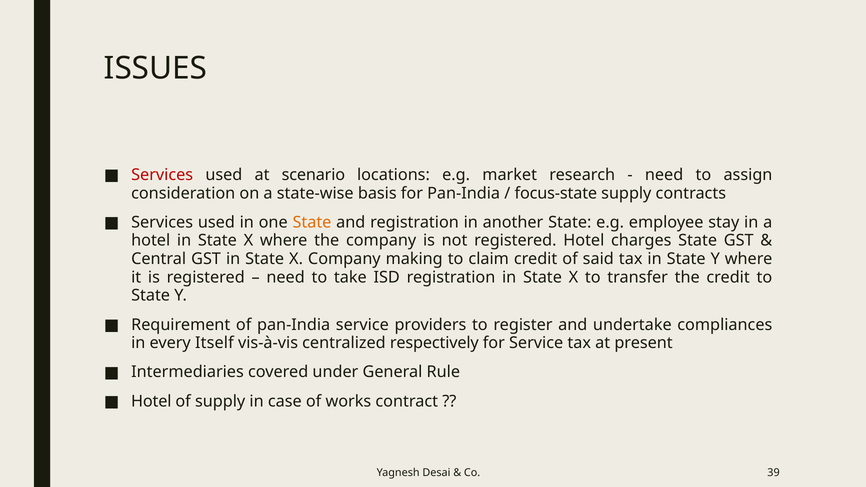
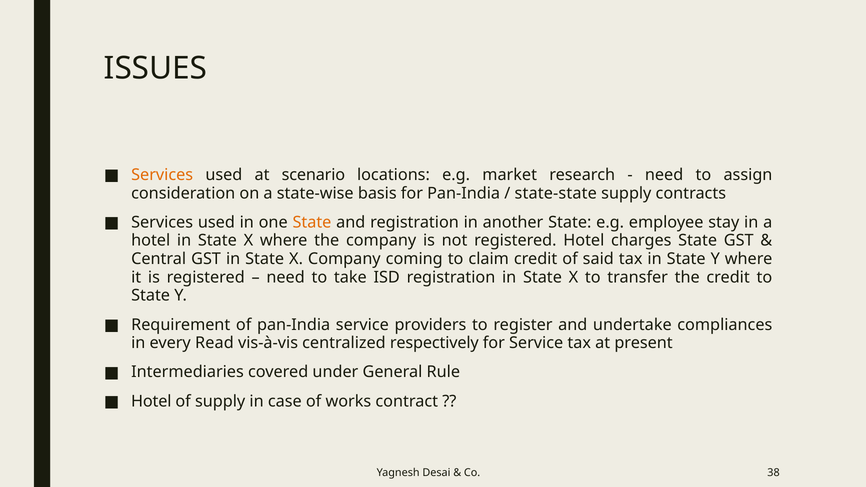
Services colour: red -> orange (162, 175)
focus-state: focus-state -> state-state (556, 193)
making: making -> coming (414, 259)
Itself: Itself -> Read (214, 343)
39: 39 -> 38 (774, 473)
